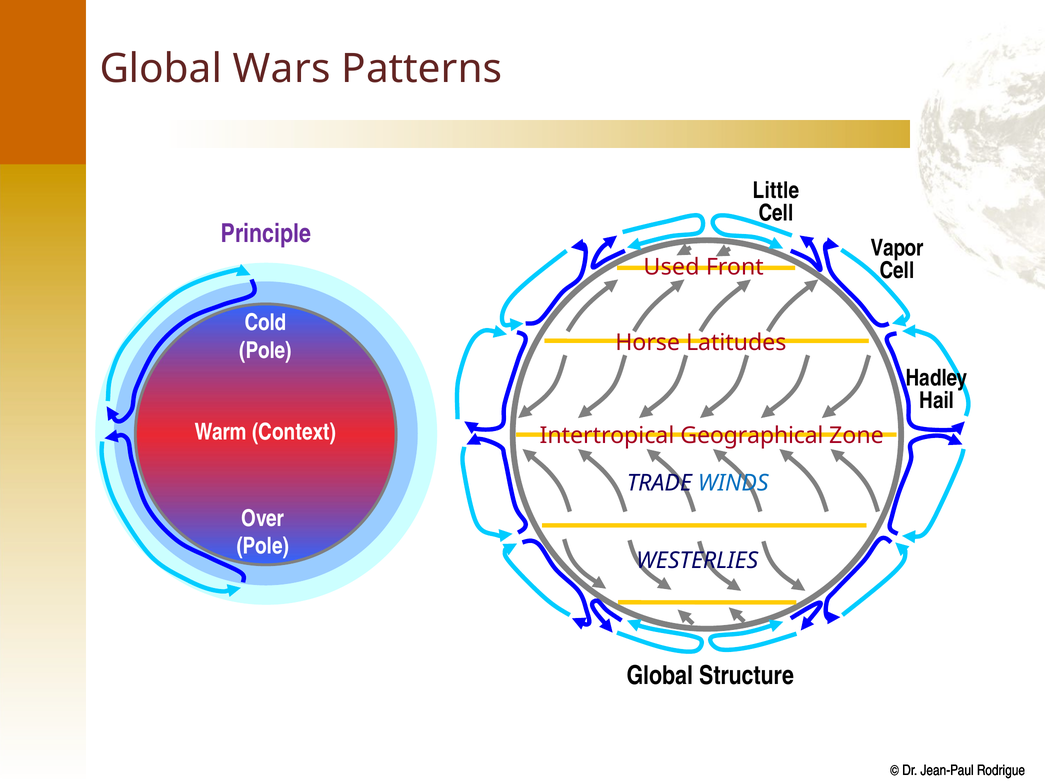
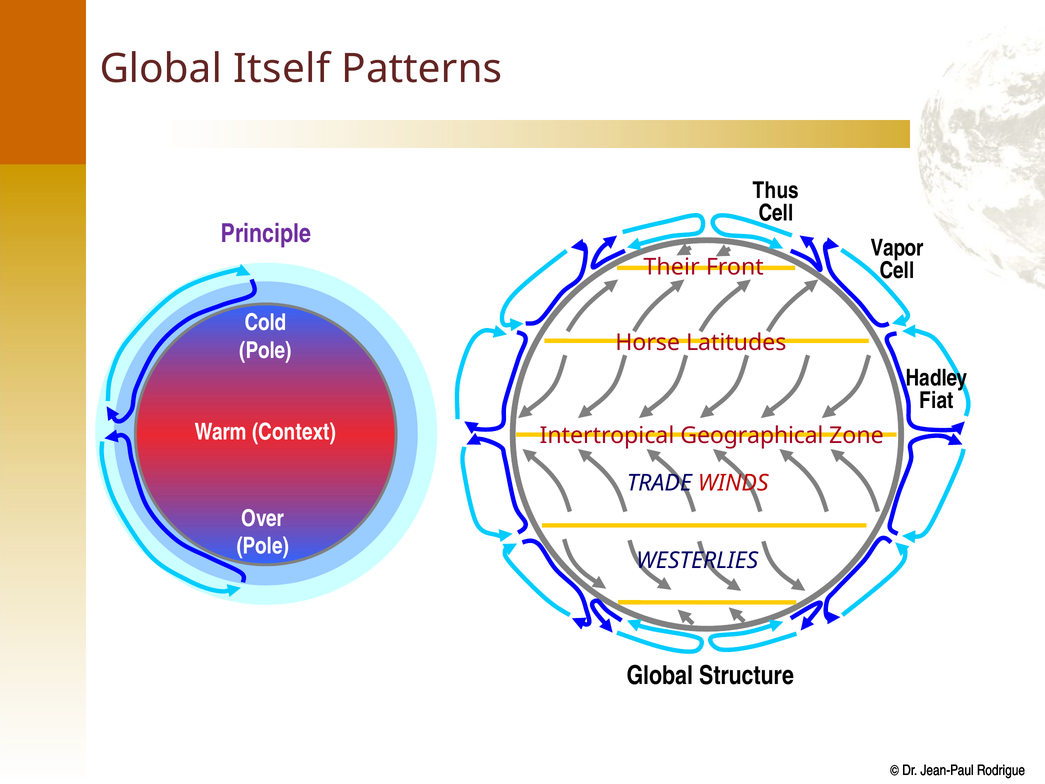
Wars: Wars -> Itself (282, 69)
Little: Little -> Thus (776, 191)
Used: Used -> Their (672, 267)
Hail: Hail -> Fiat (937, 400)
WINDS colour: blue -> red (733, 483)
